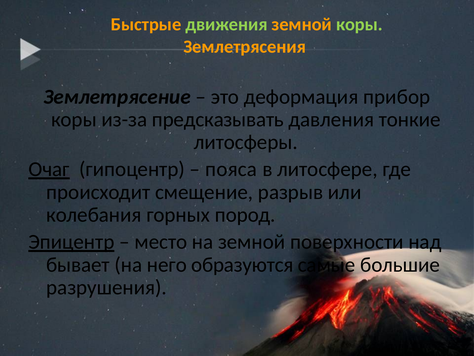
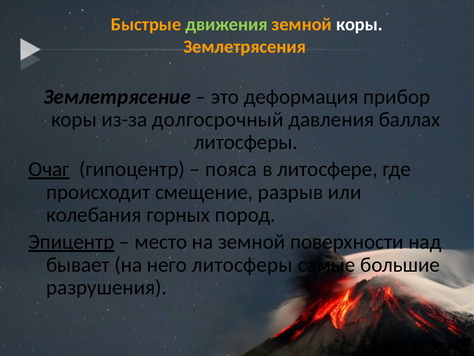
коры colour: light green -> white (359, 24)
предсказывать: предсказывать -> долгосрочный (218, 119)
тонкие: тонкие -> баллах (410, 119)
него образуются: образуются -> литосферы (242, 264)
